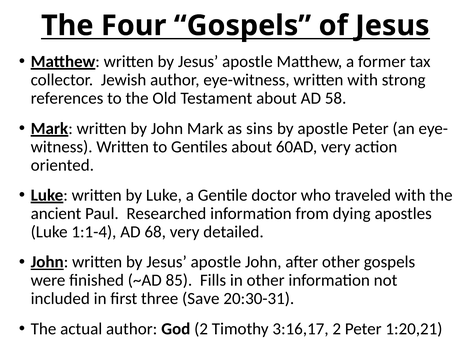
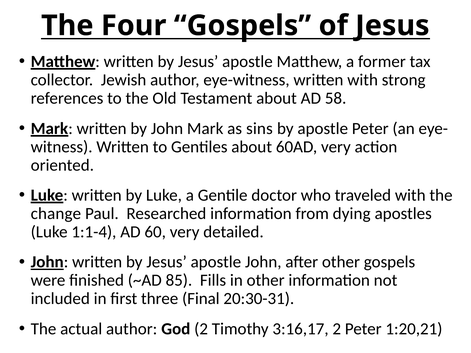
ancient: ancient -> change (56, 214)
68: 68 -> 60 (155, 232)
Save: Save -> Final (201, 299)
